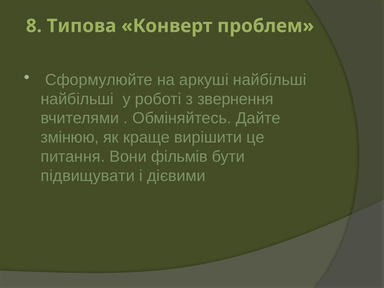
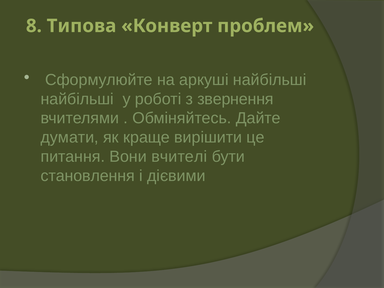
змінюю: змінюю -> думати (70, 137)
фільмів: фільмів -> вчителі (179, 157)
підвищувати: підвищувати -> становлення (88, 176)
